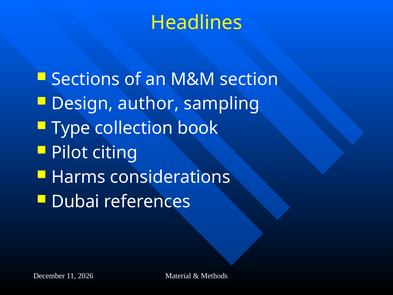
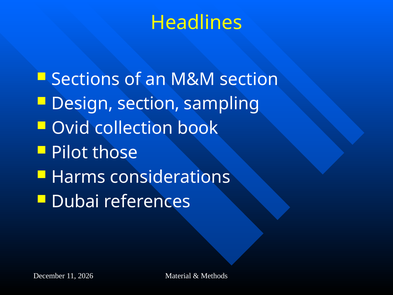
Design author: author -> section (149, 104)
Type: Type -> Ovid (71, 128)
citing: citing -> those (115, 153)
